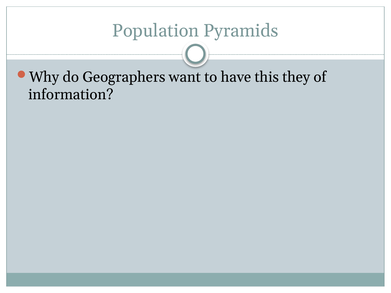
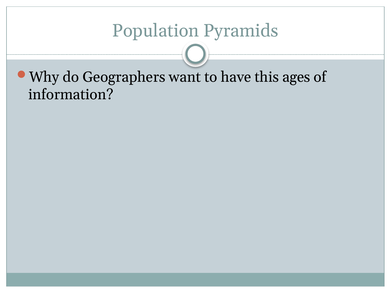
they: they -> ages (296, 77)
